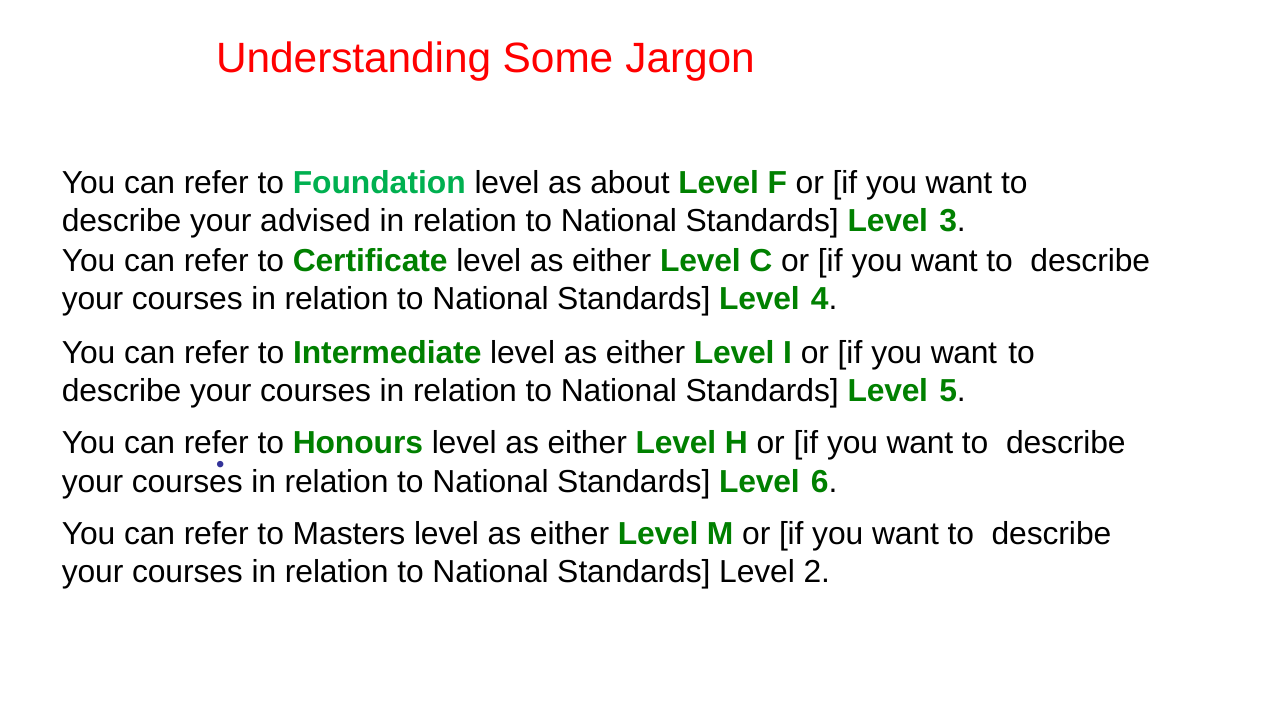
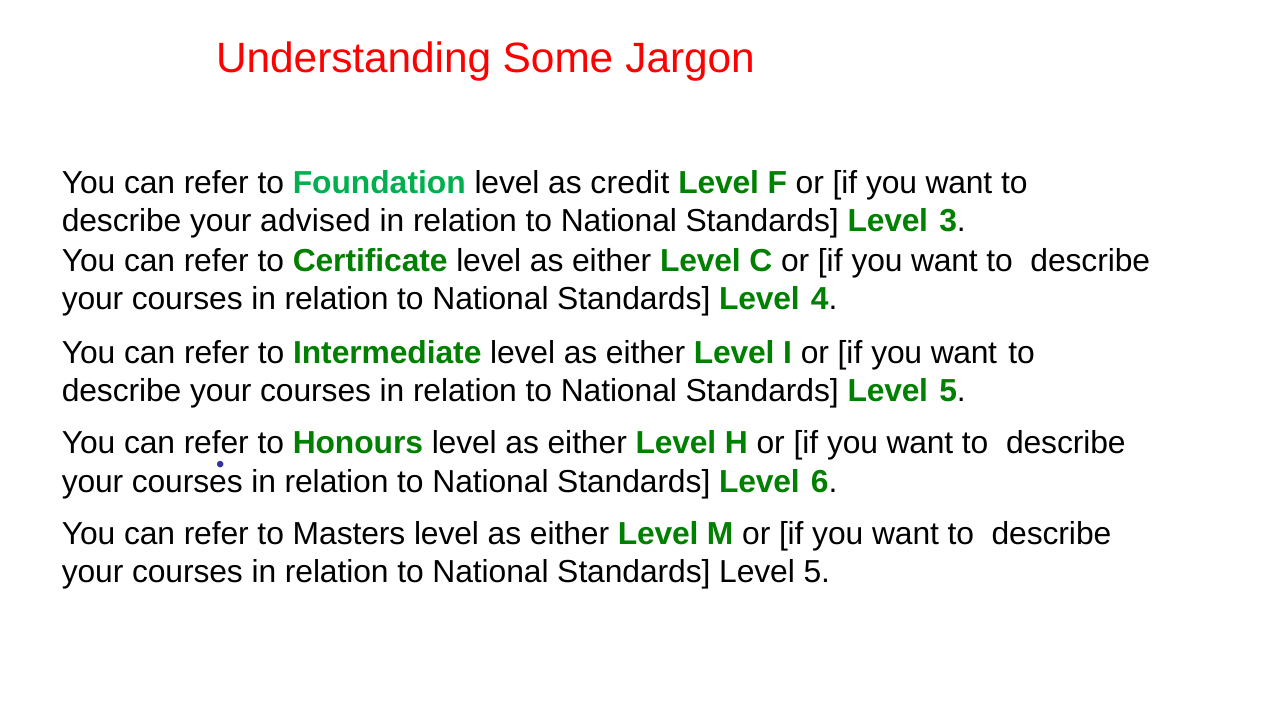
about: about -> credit (630, 183)
2: 2 -> 5 (817, 573)
